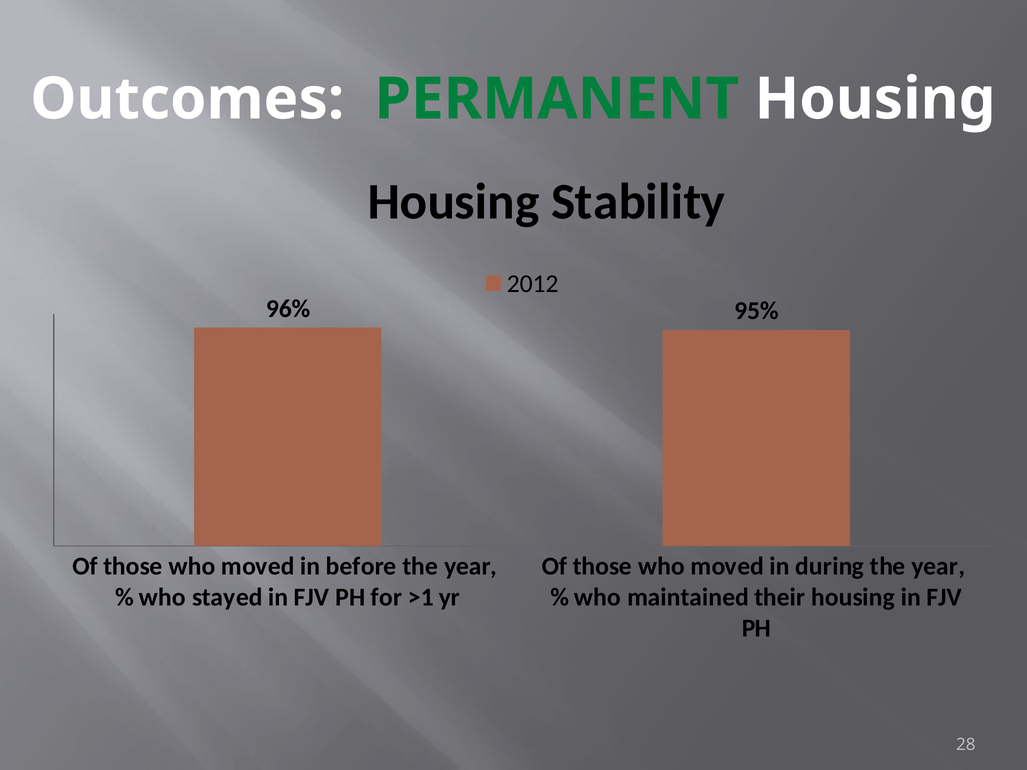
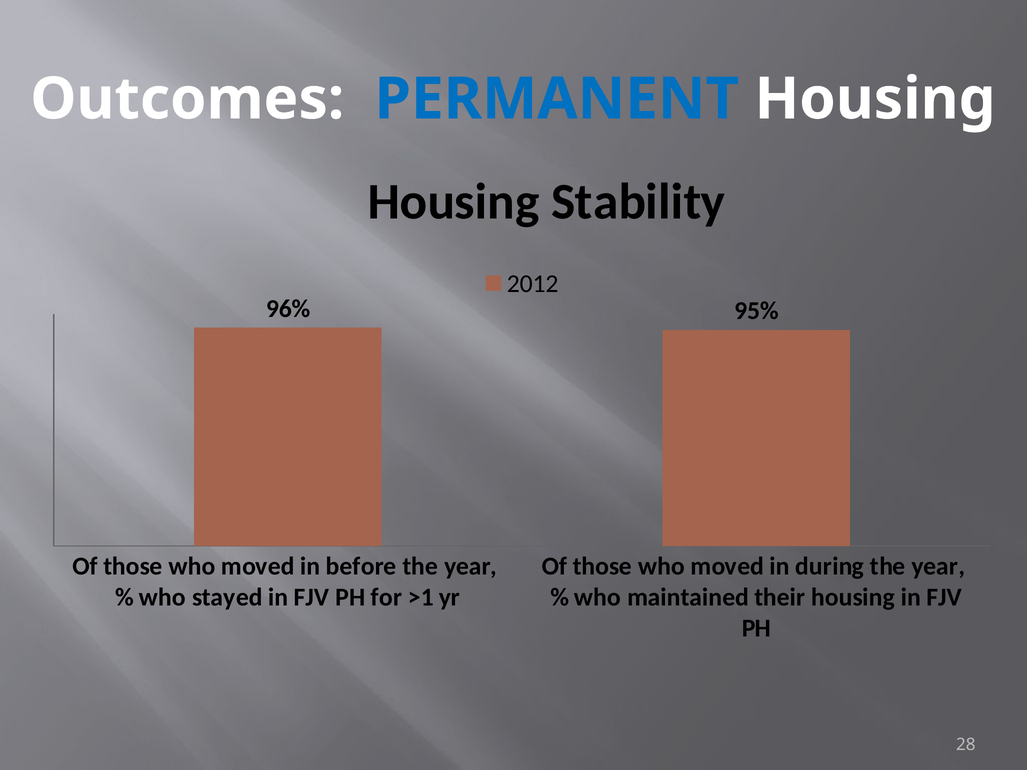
PERMANENT colour: green -> blue (557, 99)
